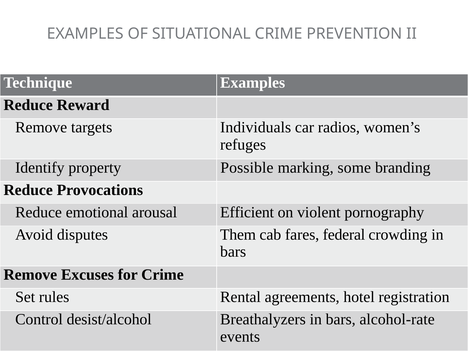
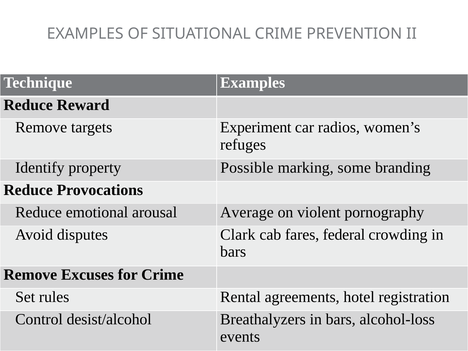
Individuals: Individuals -> Experiment (256, 127)
Efficient: Efficient -> Average (247, 212)
Them: Them -> Clark (238, 235)
alcohol-rate: alcohol-rate -> alcohol-loss (397, 319)
